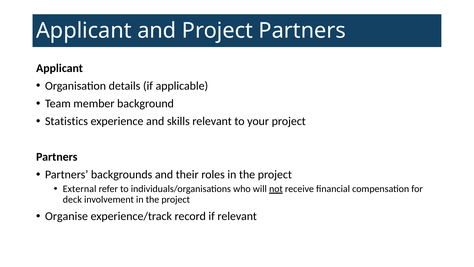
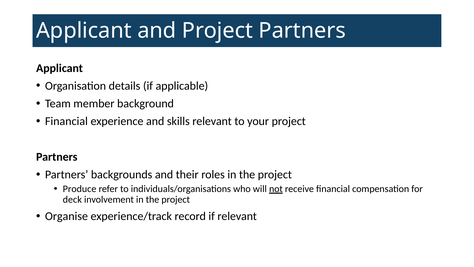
Statistics: Statistics -> Financial (66, 121)
External: External -> Produce (80, 189)
